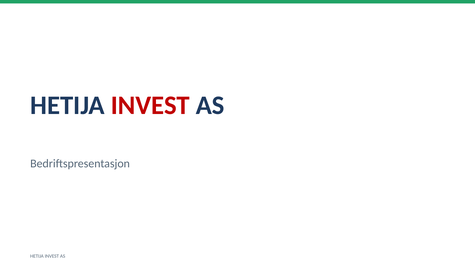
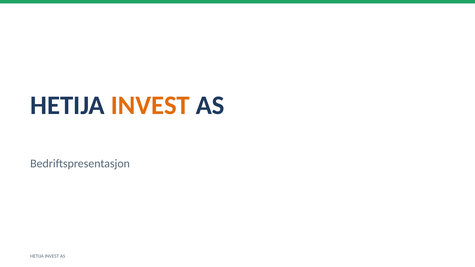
INVEST colour: red -> orange (150, 105)
